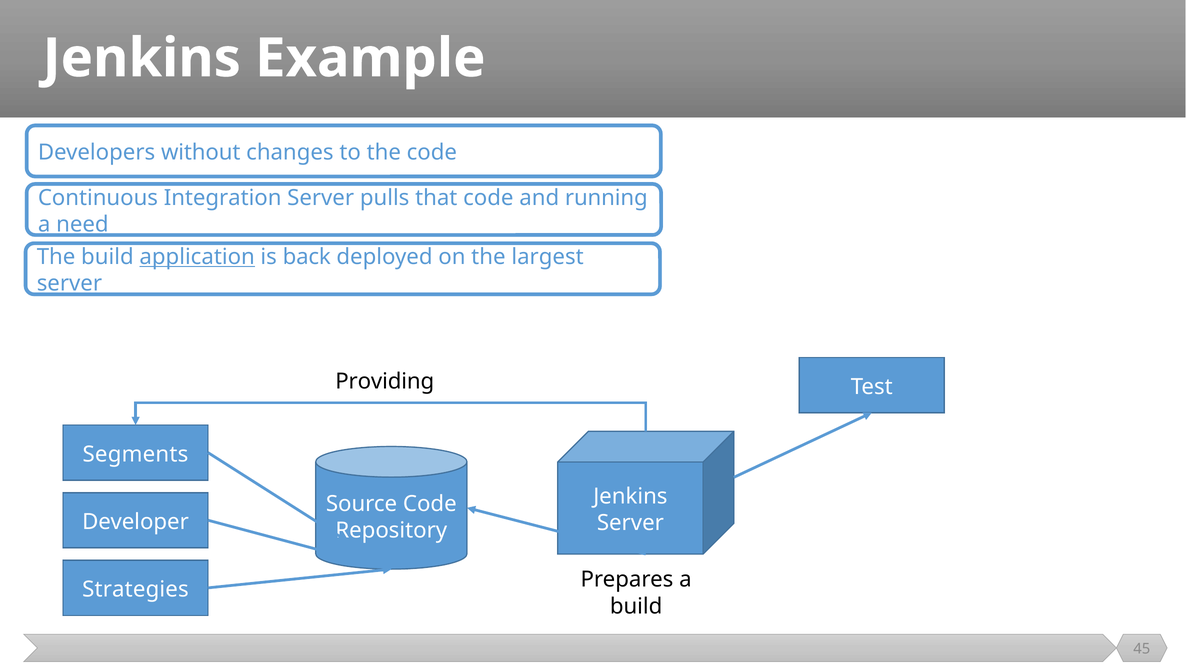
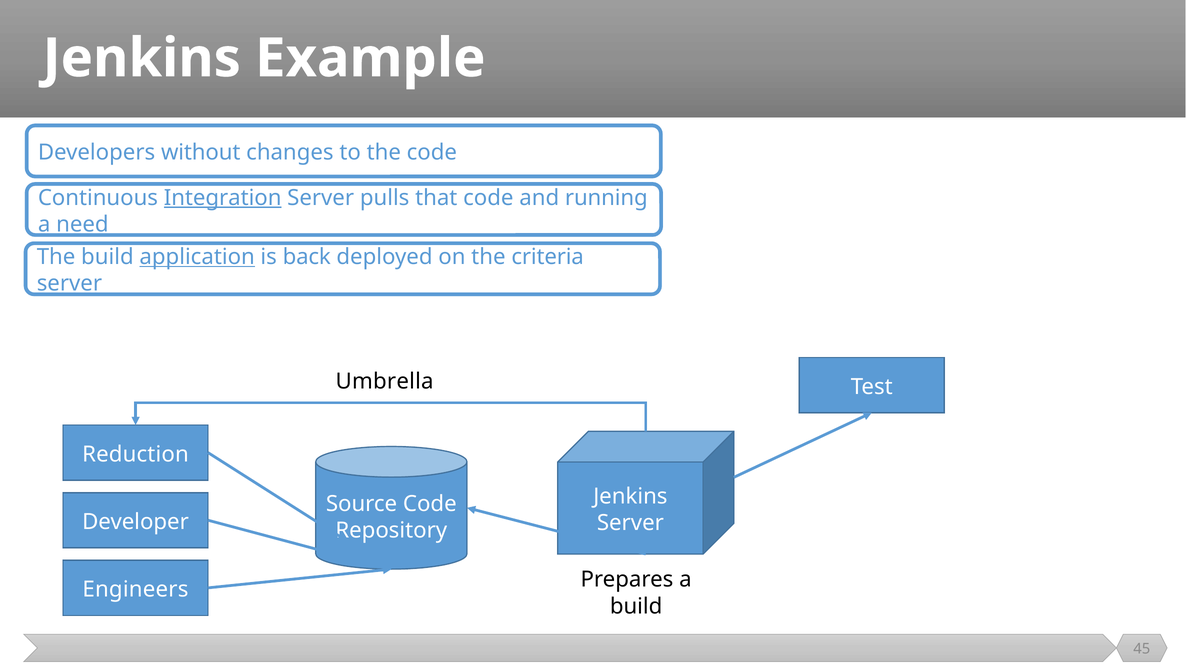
Integration underline: none -> present (223, 198)
largest: largest -> criteria (548, 257)
Providing: Providing -> Umbrella (385, 381)
Segments: Segments -> Reduction (135, 454)
Strategies: Strategies -> Engineers (135, 589)
